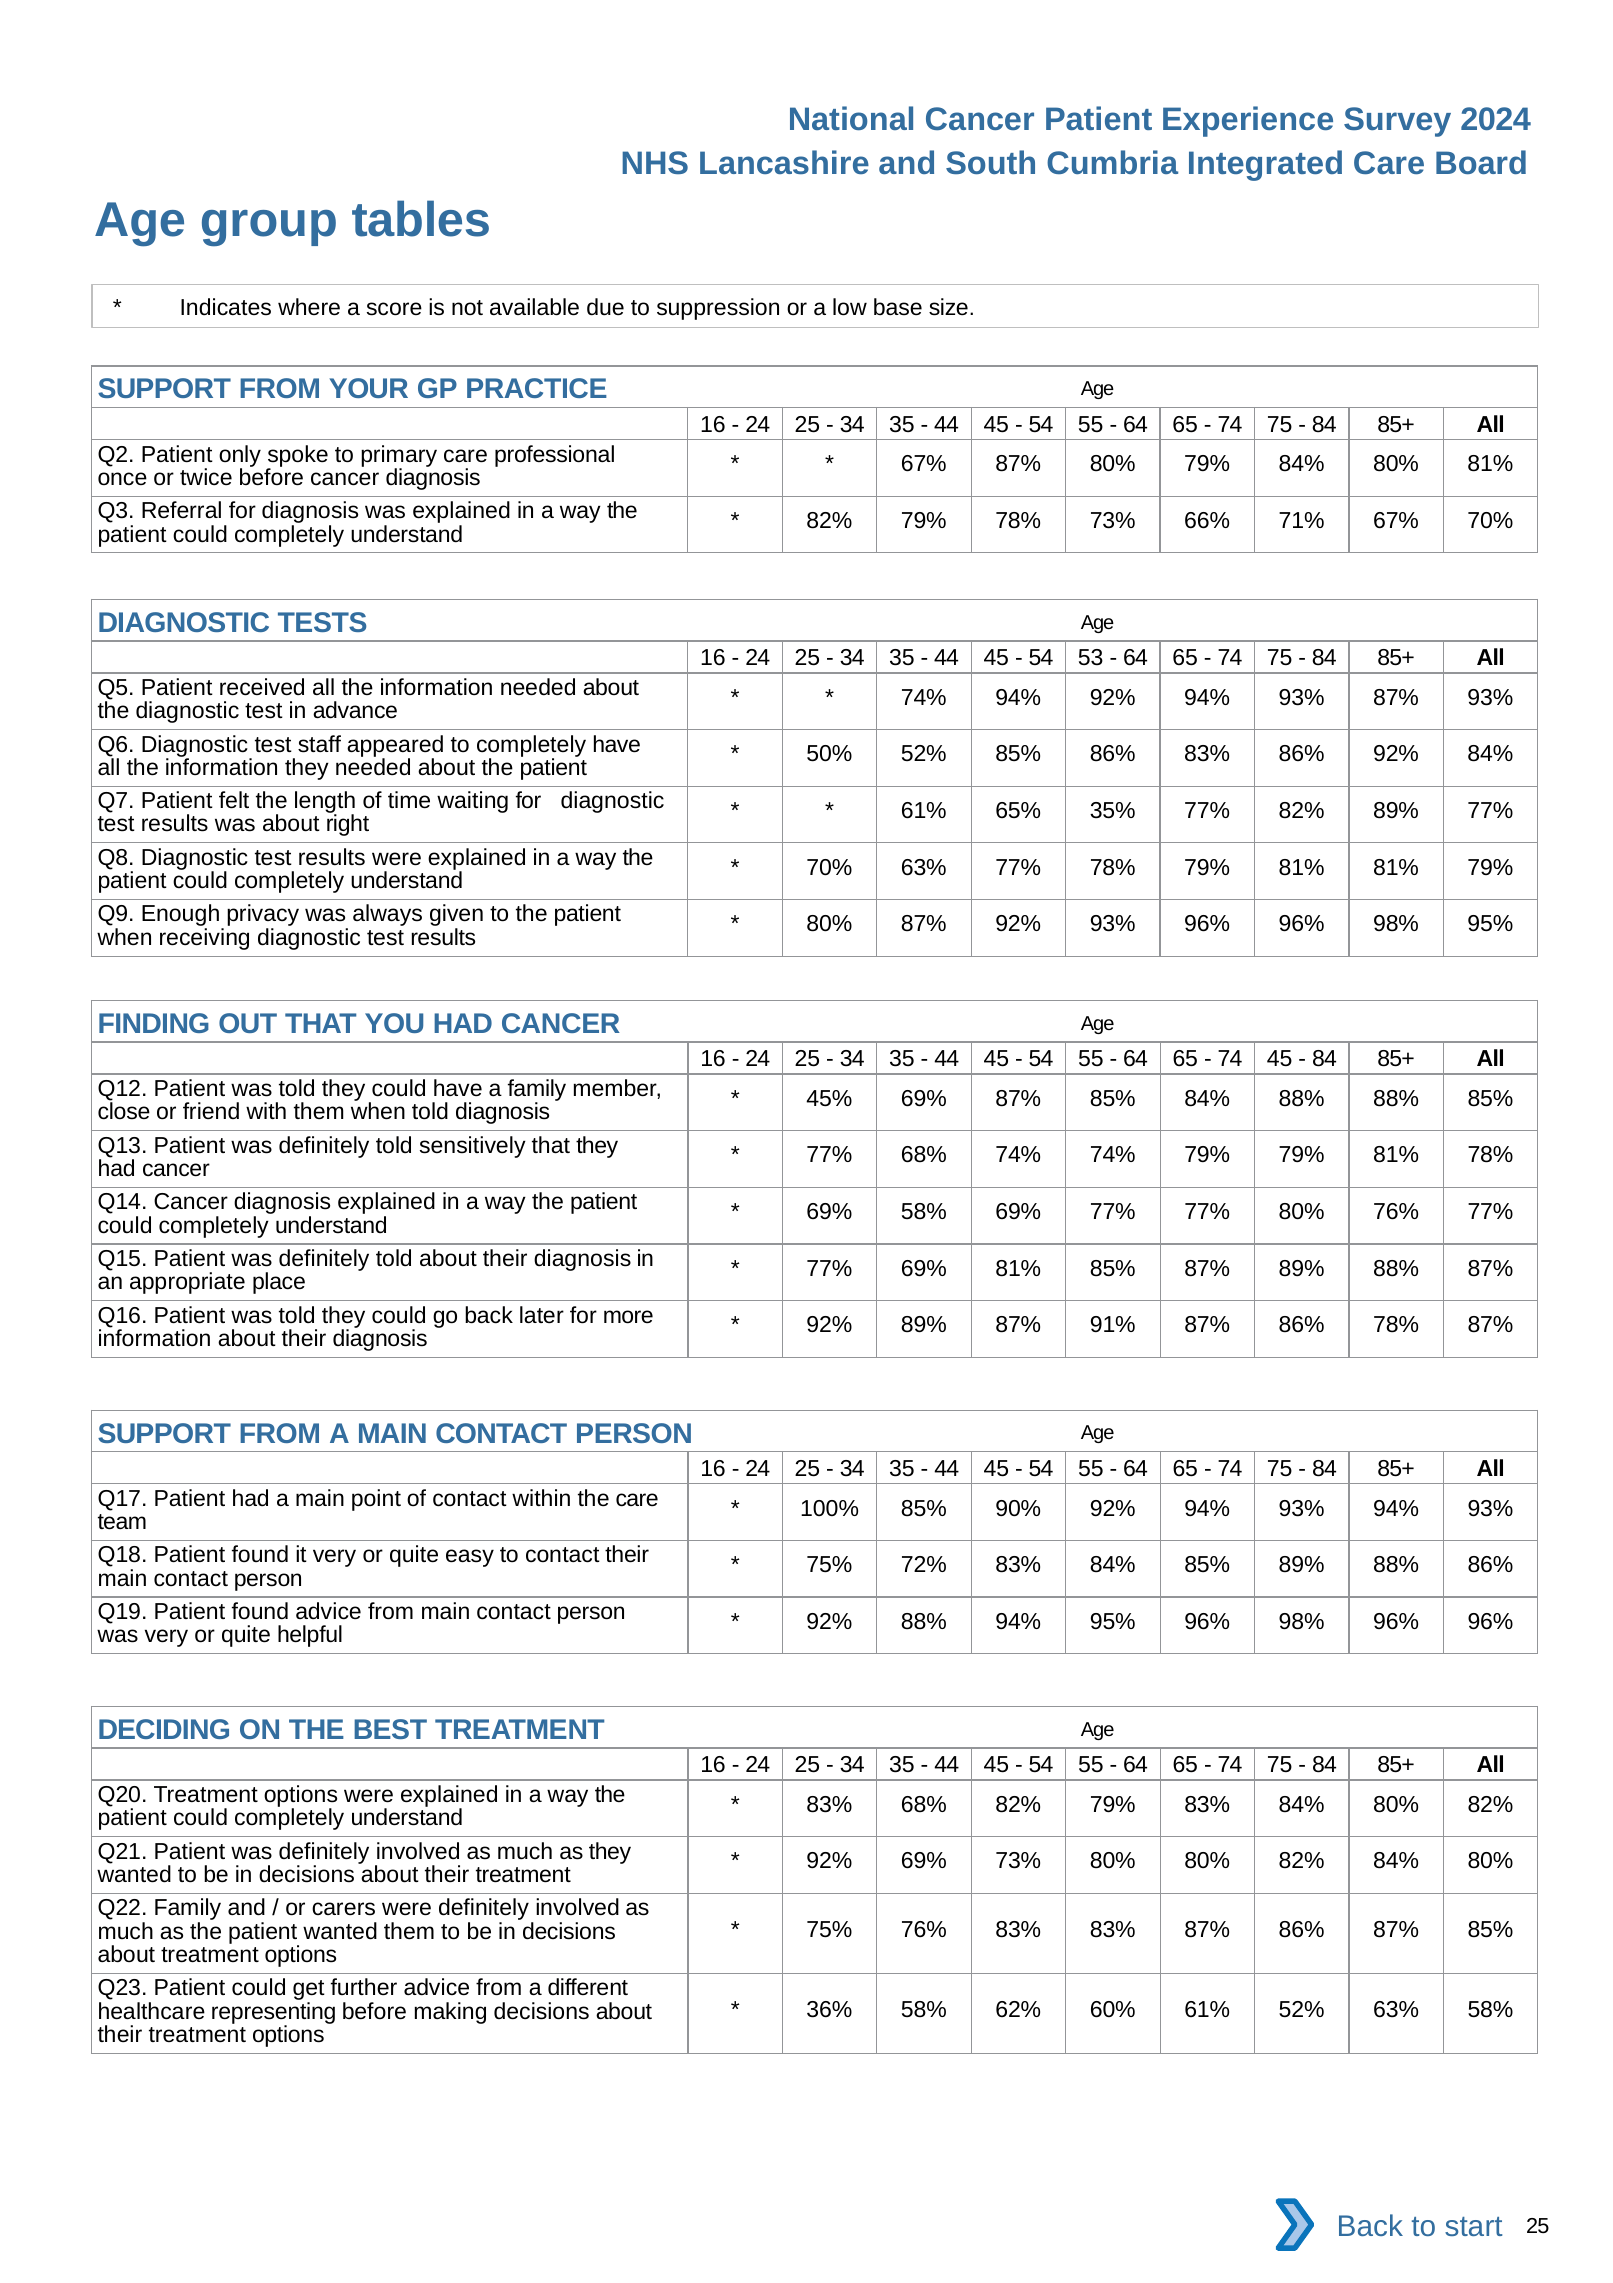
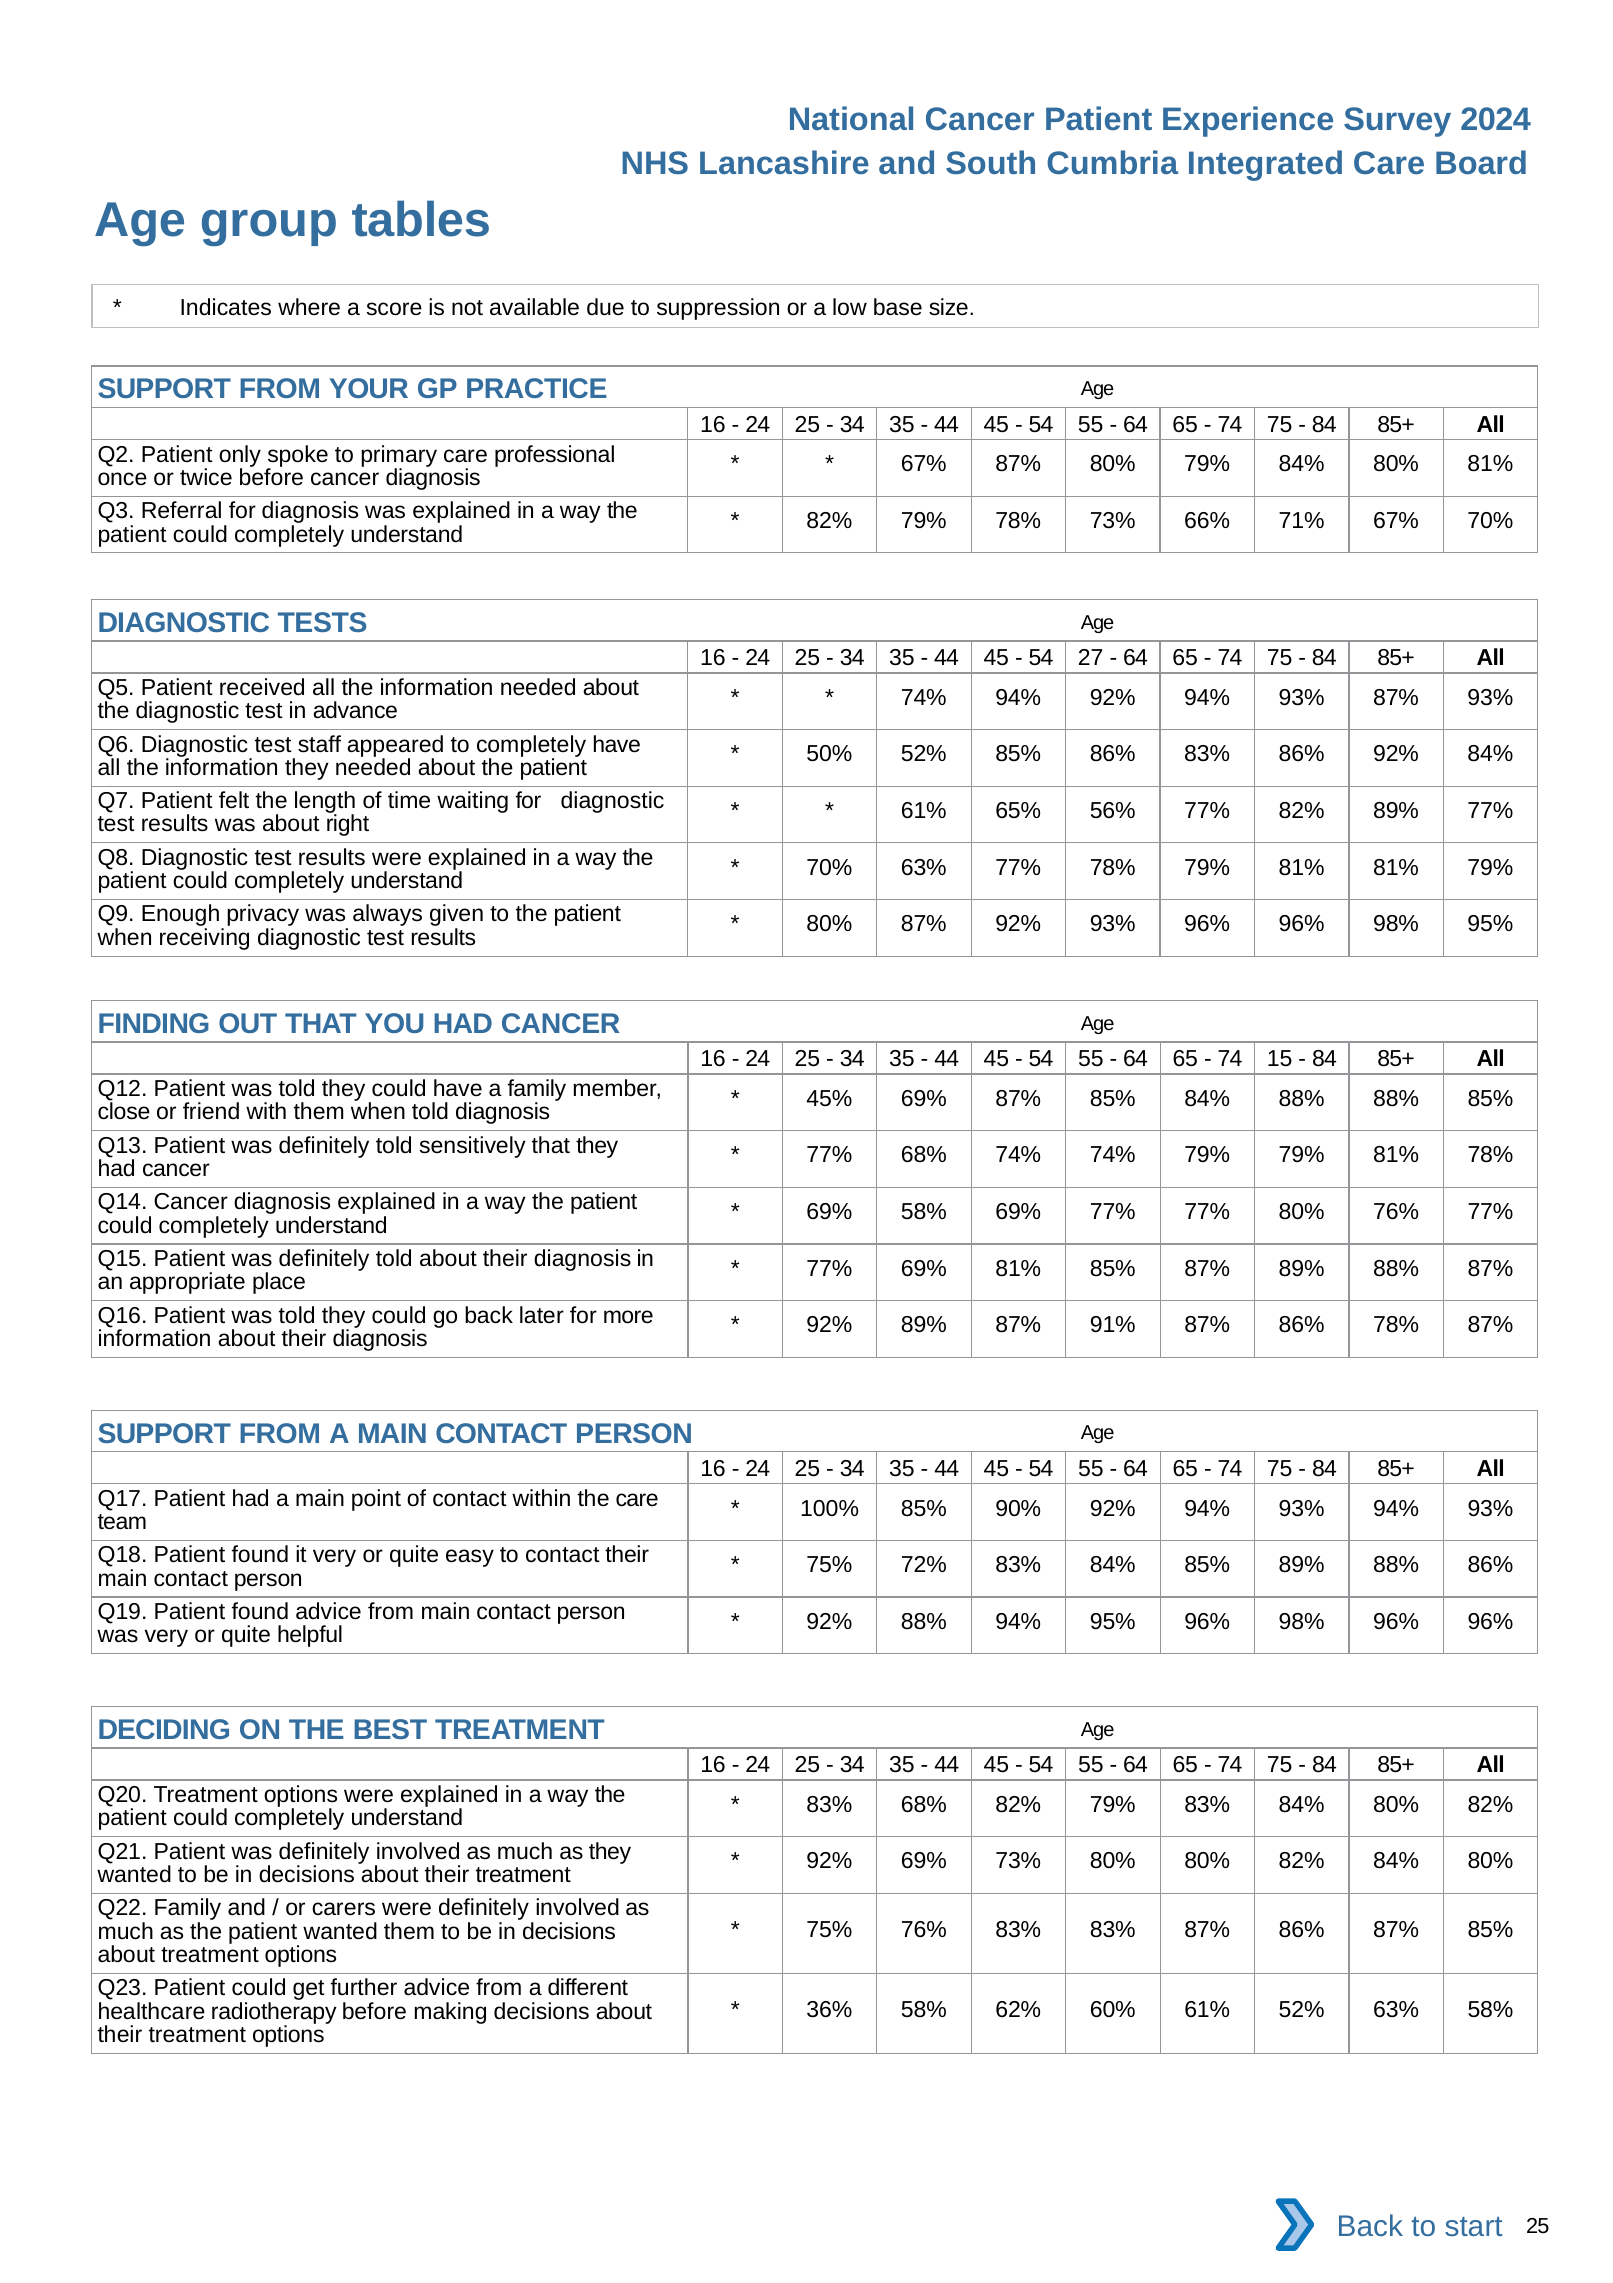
53: 53 -> 27 (1091, 658)
35%: 35% -> 56% (1113, 811)
74 45: 45 -> 15 (1280, 1059)
representing: representing -> radiotherapy (274, 2011)
